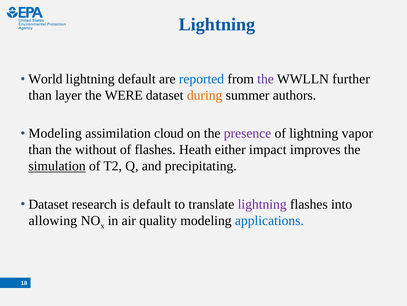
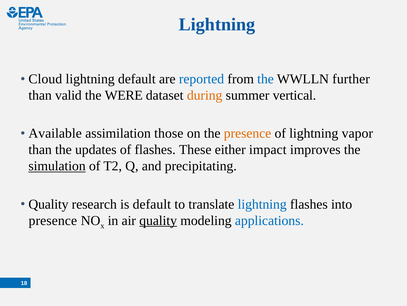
World: World -> Cloud (45, 79)
the colour: purple -> blue (266, 79)
layer: layer -> valid (68, 95)
authors: authors -> vertical (294, 95)
Modeling: Modeling -> Available (55, 133)
cloud: cloud -> those (169, 133)
presence colour: purple -> orange (248, 133)
without: without -> updates (96, 149)
Heath: Heath -> These (195, 149)
Dataset: Dataset -> Quality (48, 204)
lightning colour: purple -> blue (262, 204)
allowing: allowing -> presence (53, 220)
quality underline: none -> present (158, 220)
